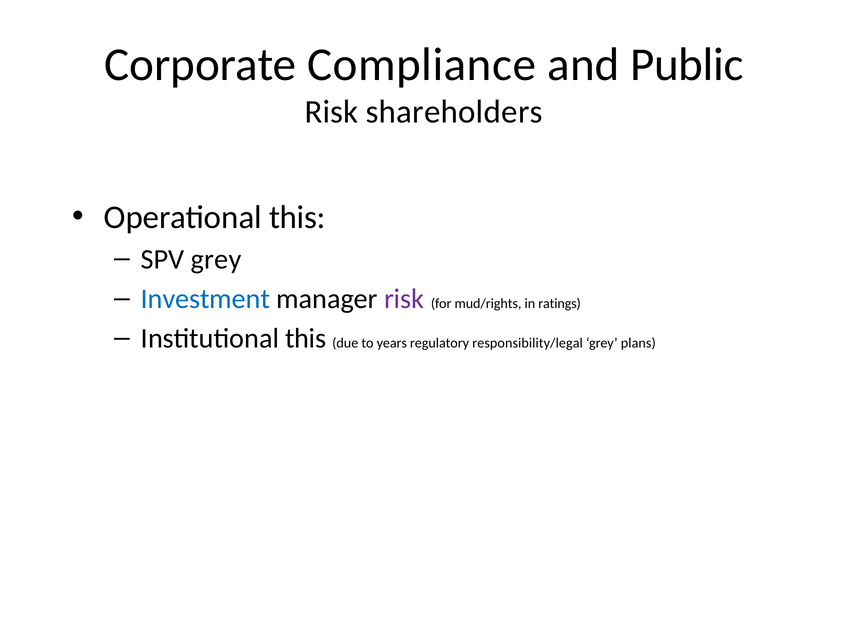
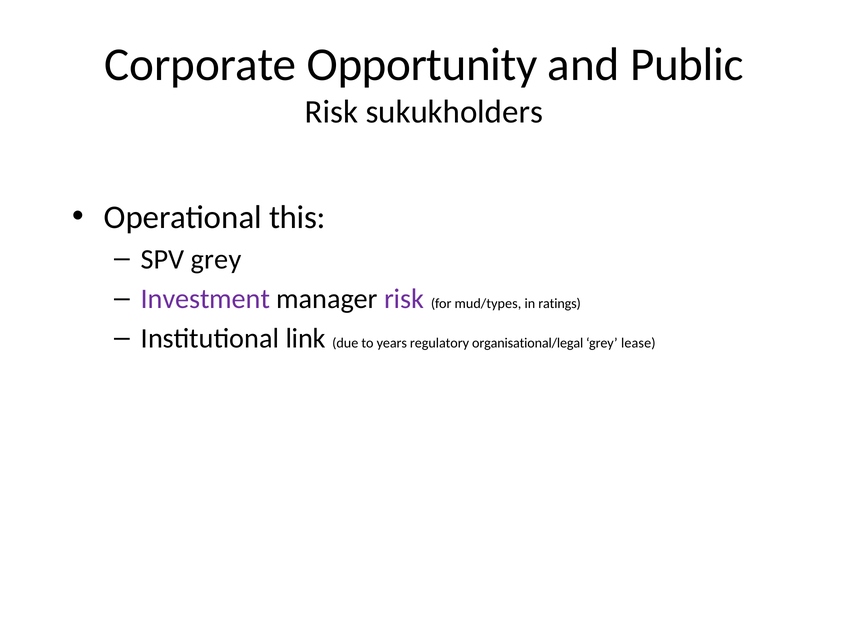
Compliance: Compliance -> Opportunity (422, 65)
shareholders: shareholders -> sukukholders (454, 112)
Investment colour: blue -> purple (205, 299)
mud/rights: mud/rights -> mud/types (488, 303)
Institutional this: this -> link (306, 338)
responsibility/legal: responsibility/legal -> organisational/legal (528, 343)
plans: plans -> lease (638, 343)
